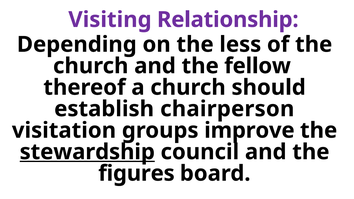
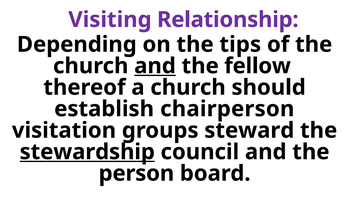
less: less -> tips (240, 44)
and underline: none -> present (155, 66)
improve: improve -> steward (249, 130)
figures: figures -> person (136, 173)
